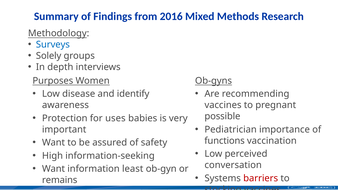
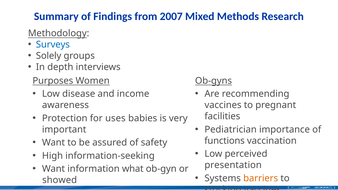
2016: 2016 -> 2007 (171, 16)
identify: identify -> income (133, 94)
possible: possible -> facilities (222, 116)
conversation: conversation -> presentation (233, 165)
least: least -> what (133, 169)
barriers colour: red -> orange (261, 178)
remains: remains -> showed (60, 180)
